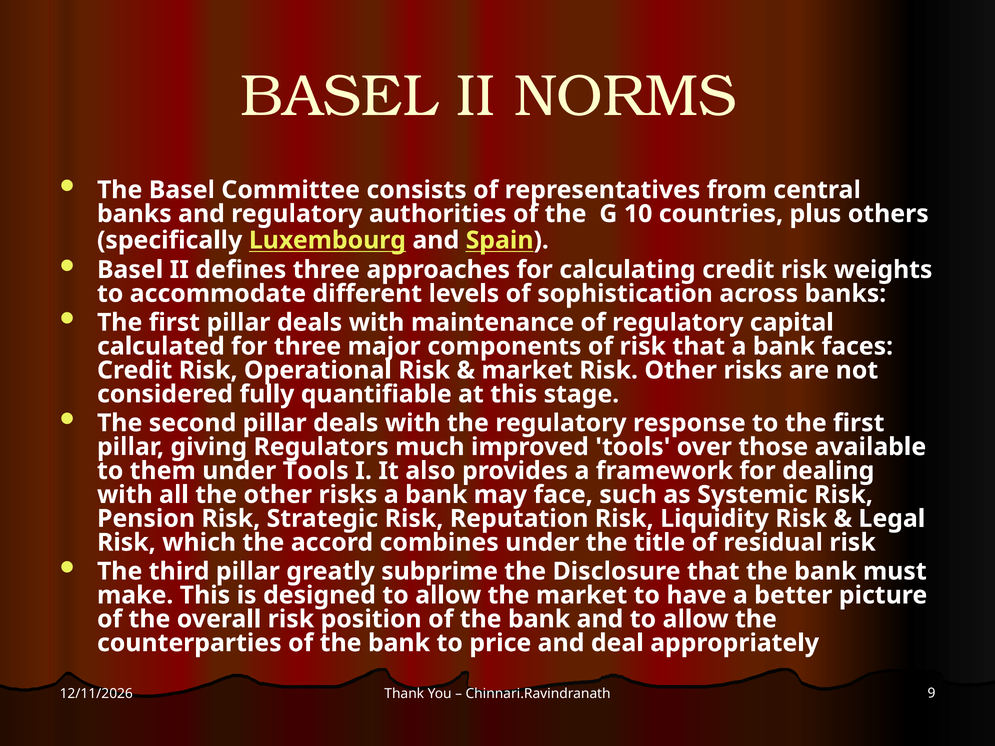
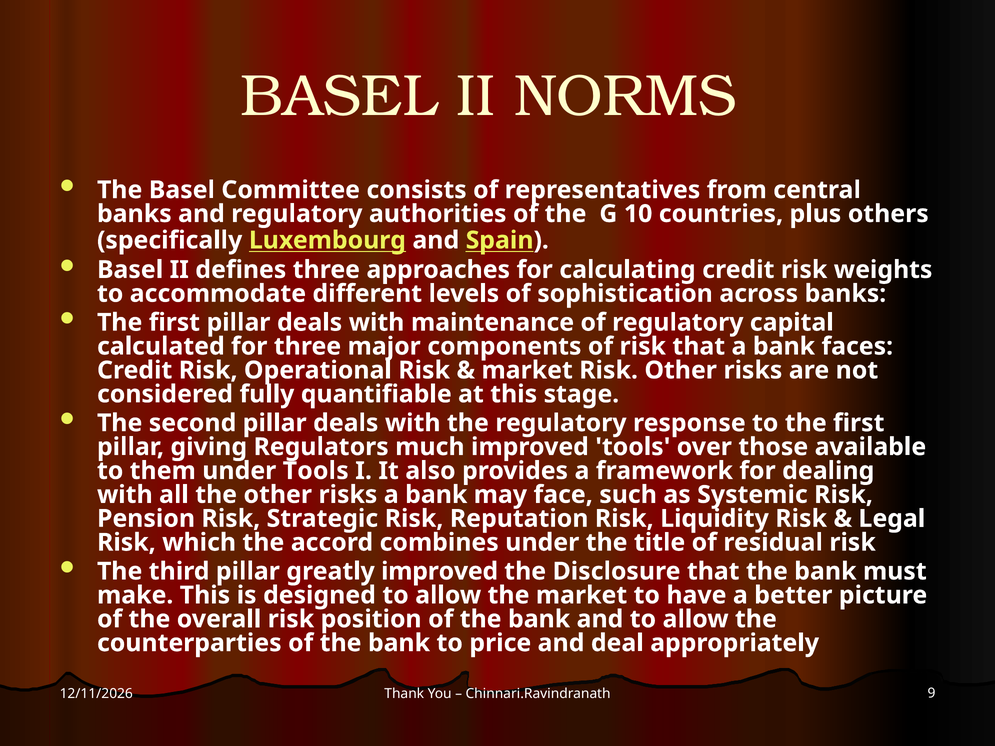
greatly subprime: subprime -> improved (440, 572)
